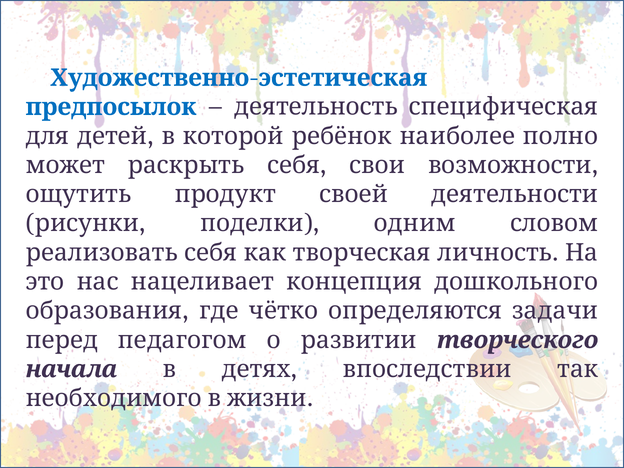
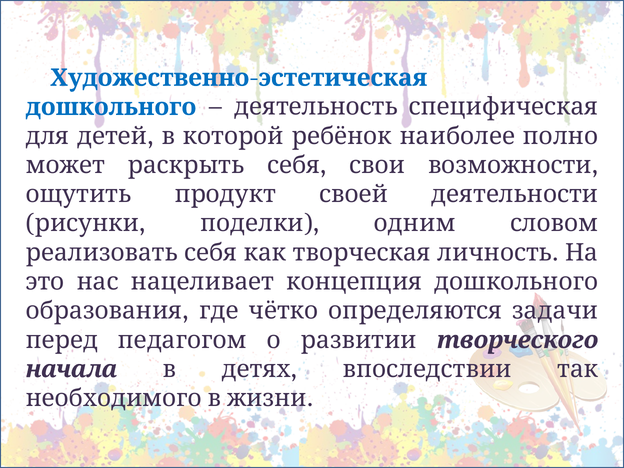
предпосылок: предпосылок -> дошкольного (111, 107)
